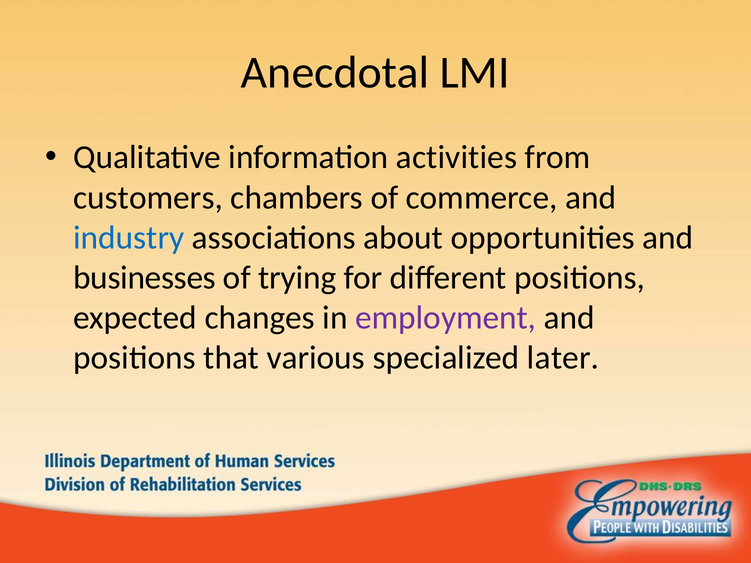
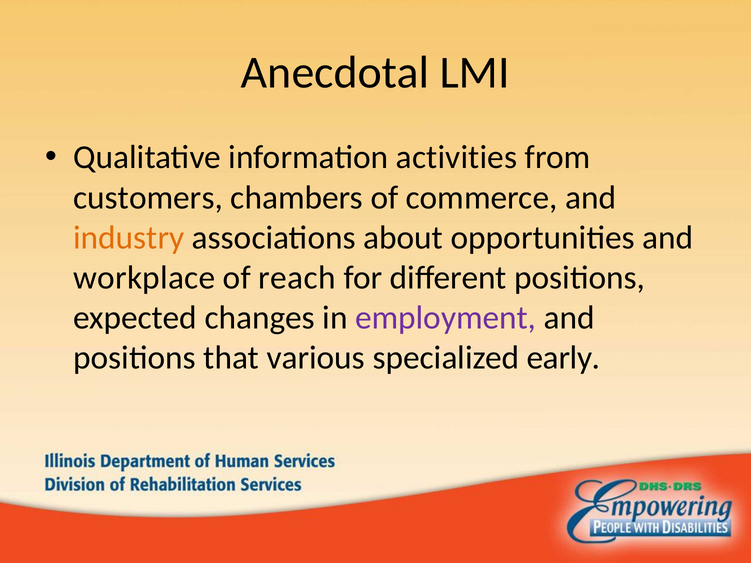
industry colour: blue -> orange (129, 238)
businesses: businesses -> workplace (144, 278)
trying: trying -> reach (297, 278)
later: later -> early (563, 358)
